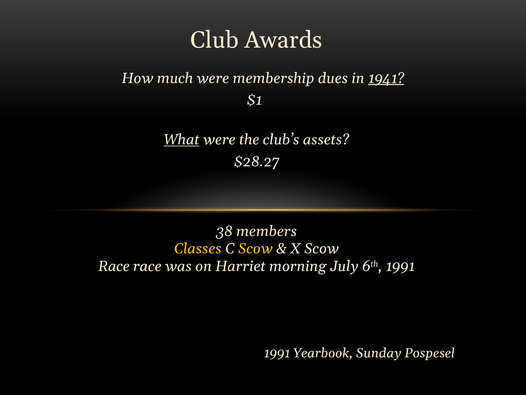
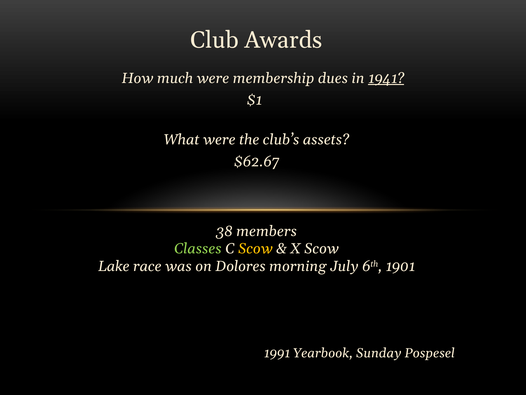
What underline: present -> none (182, 139)
$28.27: $28.27 -> $62.67 (256, 161)
Classes colour: yellow -> light green (198, 248)
Race: Race -> Lake (114, 266)
Harriet: Harriet -> Dolores (241, 266)
6th 1991: 1991 -> 1901 (400, 266)
